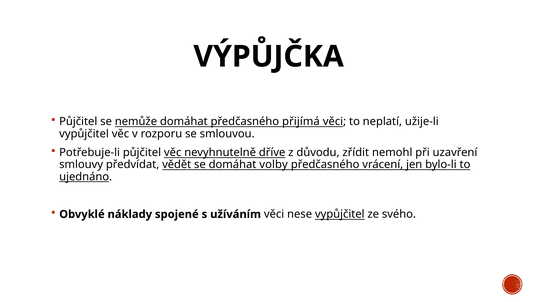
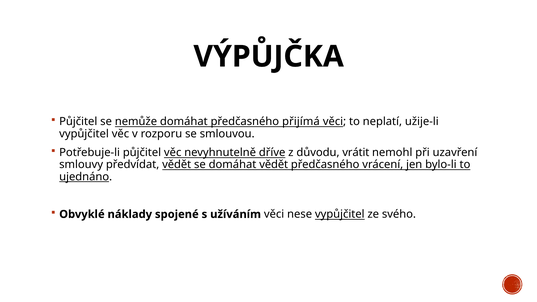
zřídit: zřídit -> vrátit (356, 153)
domáhat volby: volby -> vědět (274, 165)
